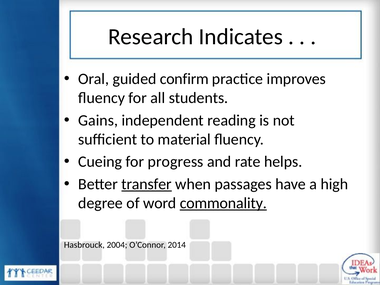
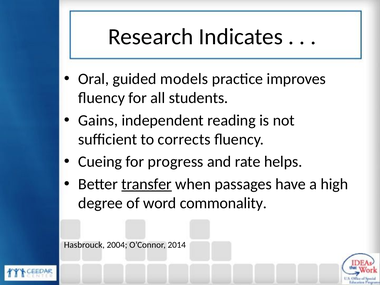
confirm: confirm -> models (184, 79)
material: material -> corrects (184, 139)
commonality underline: present -> none (223, 203)
